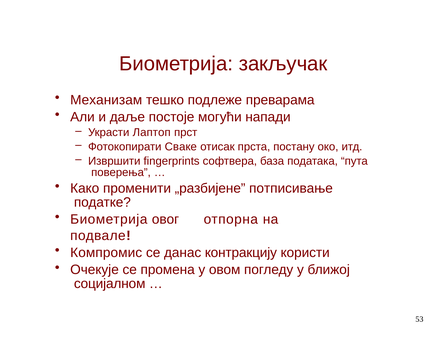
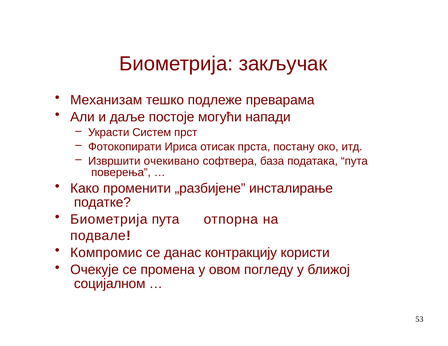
Лаптоп: Лаптоп -> Систем (152, 133)
Сваке: Сваке -> Ириса (181, 147)
fingerprints: fingerprints -> очекивано (172, 161)
потписивање: потписивање -> инсталирање (291, 189)
Биометрија овог: овог -> пута (166, 219)
